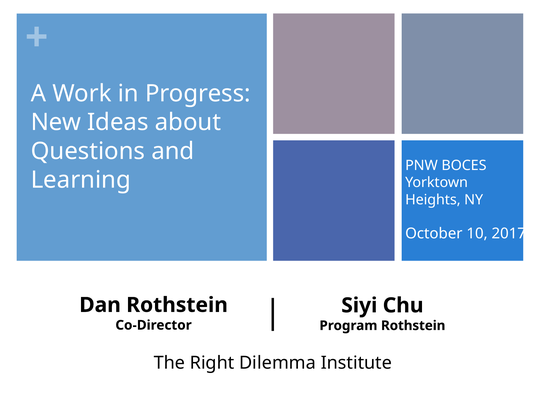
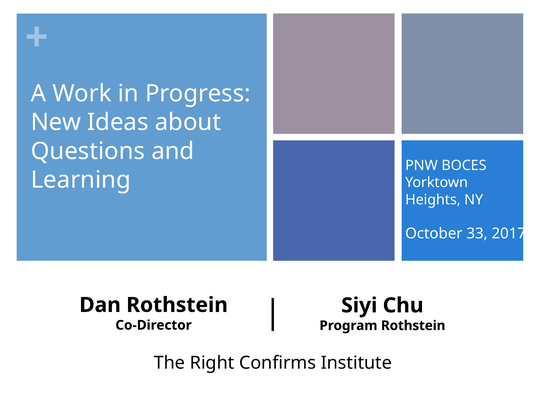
10: 10 -> 33 (477, 233)
Dilemma: Dilemma -> Confirms (278, 363)
